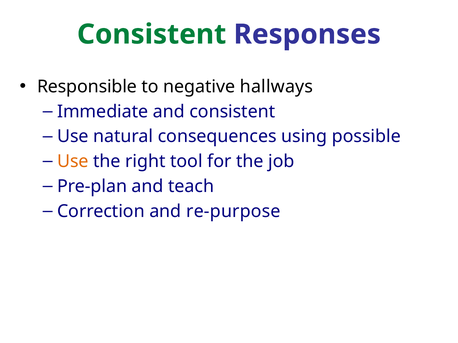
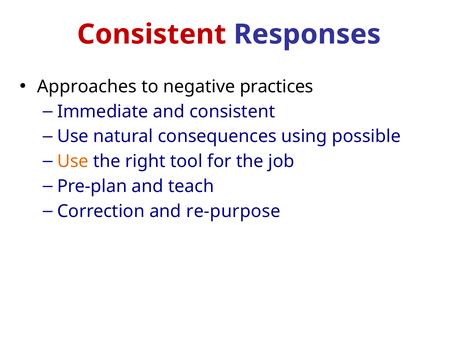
Consistent colour: green -> red (152, 34)
Responsible: Responsible -> Approaches (87, 87)
hallways: hallways -> practices (277, 87)
